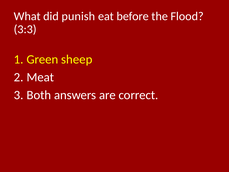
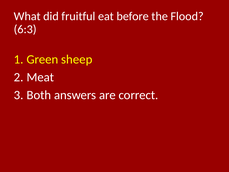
punish: punish -> fruitful (78, 16)
3:3: 3:3 -> 6:3 (25, 29)
